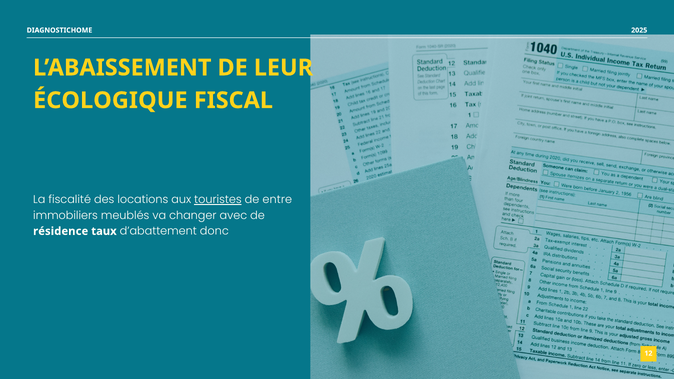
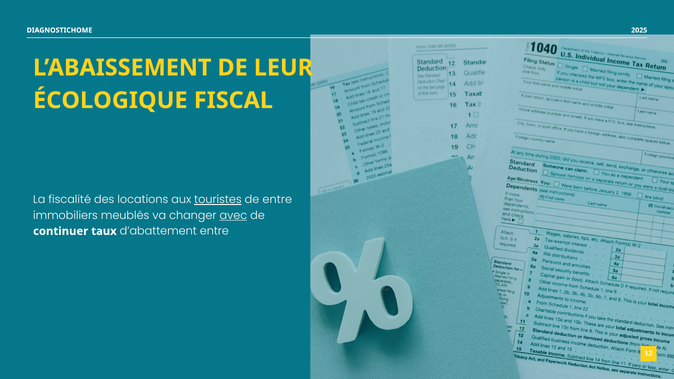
avec underline: none -> present (233, 216)
résidence: résidence -> continuer (61, 231)
d’abattement donc: donc -> entre (214, 231)
